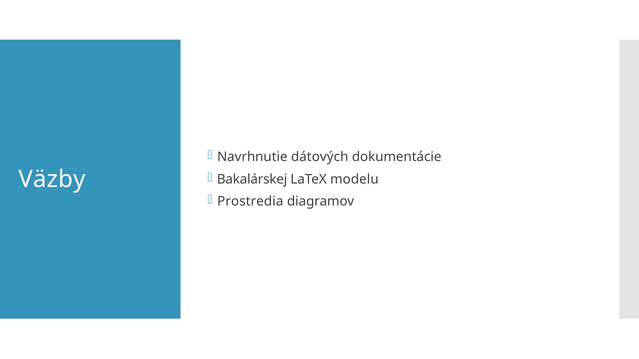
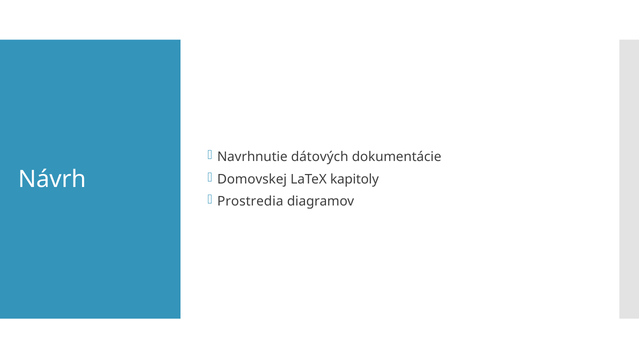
Bakalárskej: Bakalárskej -> Domovskej (252, 179)
modelu: modelu -> kapitoly (355, 179)
Väzby: Väzby -> Návrh (52, 179)
